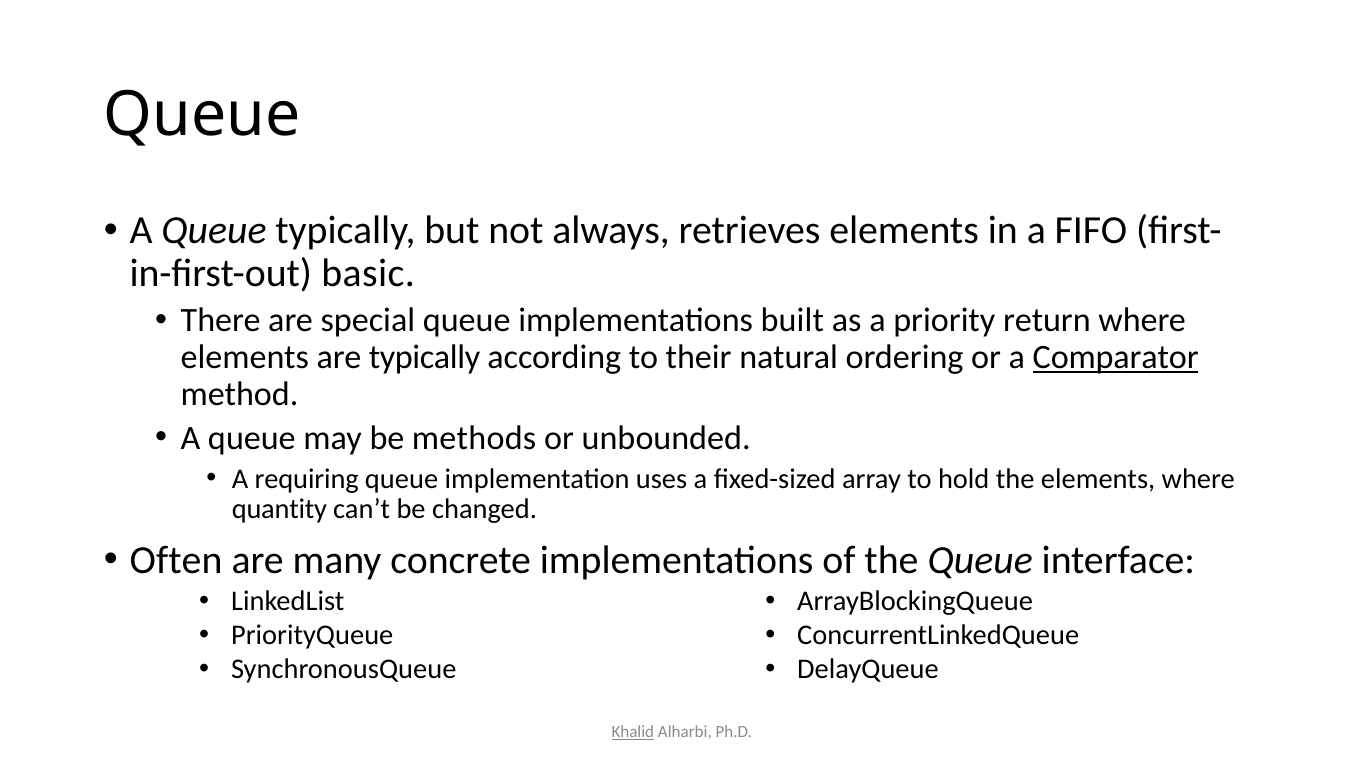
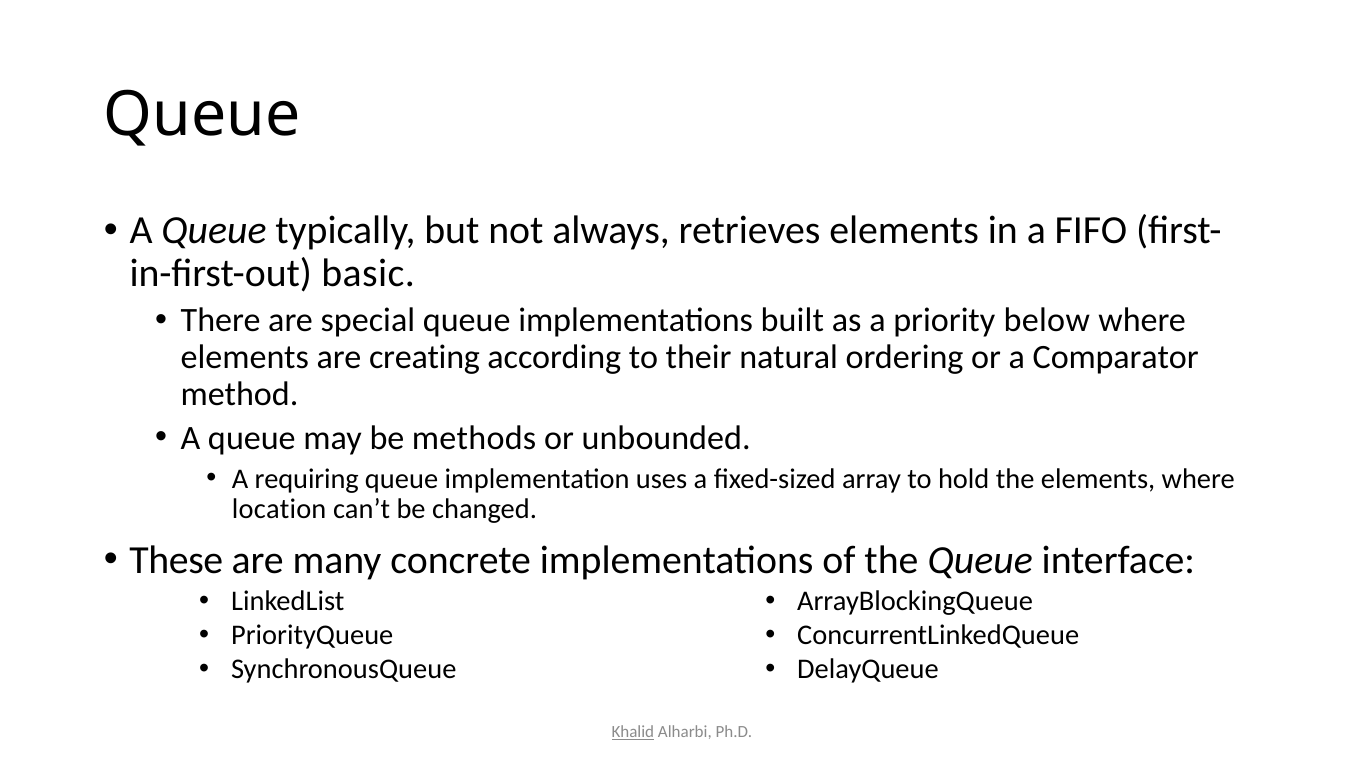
return: return -> below (1047, 320)
are typically: typically -> creating (425, 357)
Comparator underline: present -> none (1116, 357)
quantity: quantity -> location (279, 510)
Often: Often -> These (176, 561)
